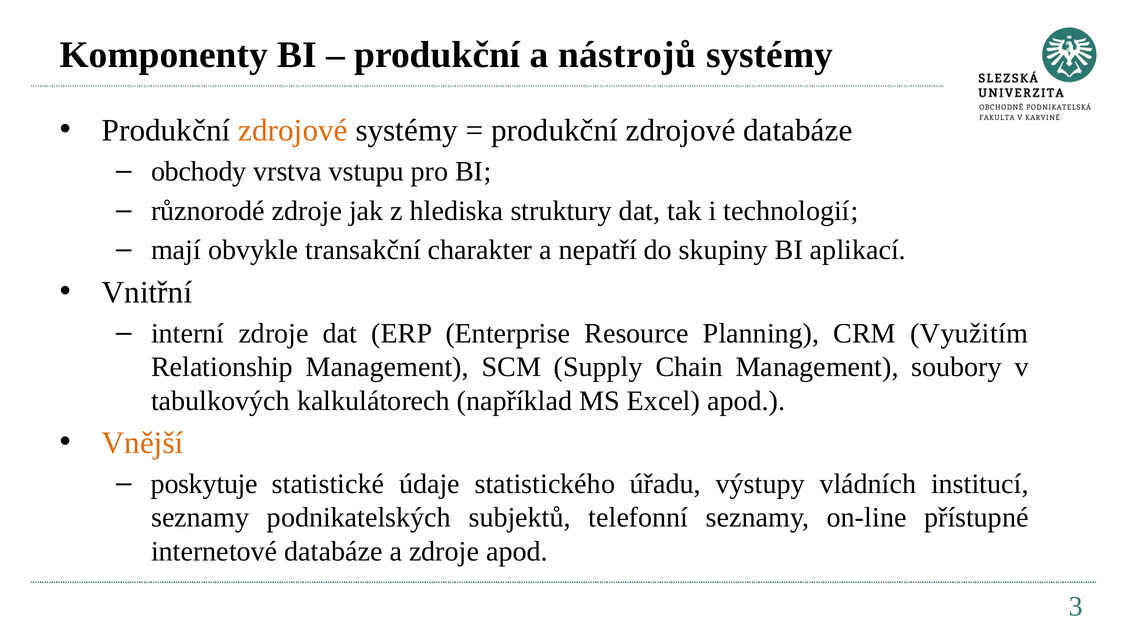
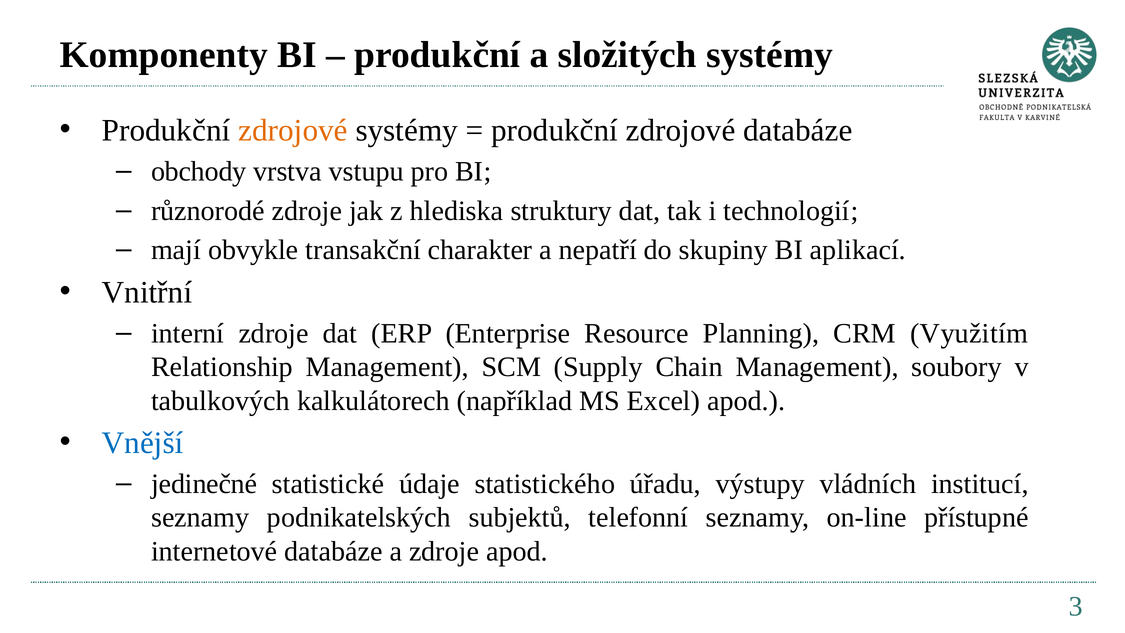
nástrojů: nástrojů -> složitých (627, 55)
Vnější colour: orange -> blue (143, 443)
poskytuje: poskytuje -> jedinečné (204, 484)
